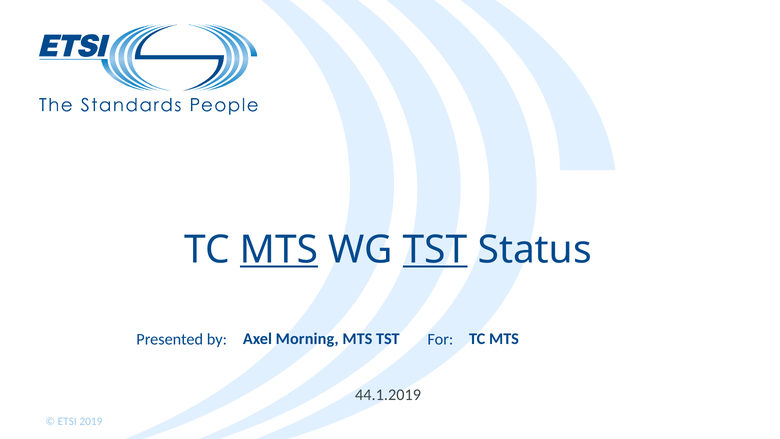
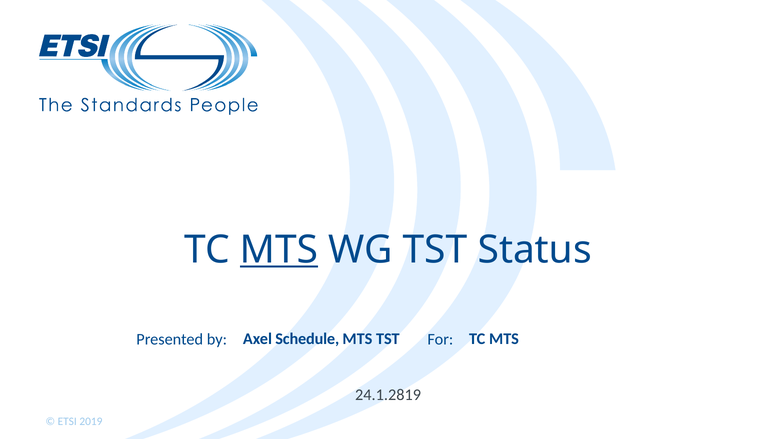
TST underline: present -> none (435, 250)
Morning: Morning -> Schedule (307, 339)
44.1.2019: 44.1.2019 -> 24.1.2819 (388, 395)
